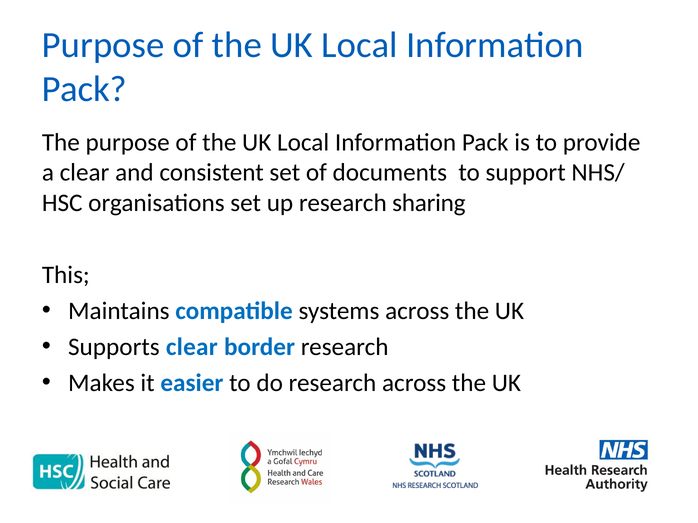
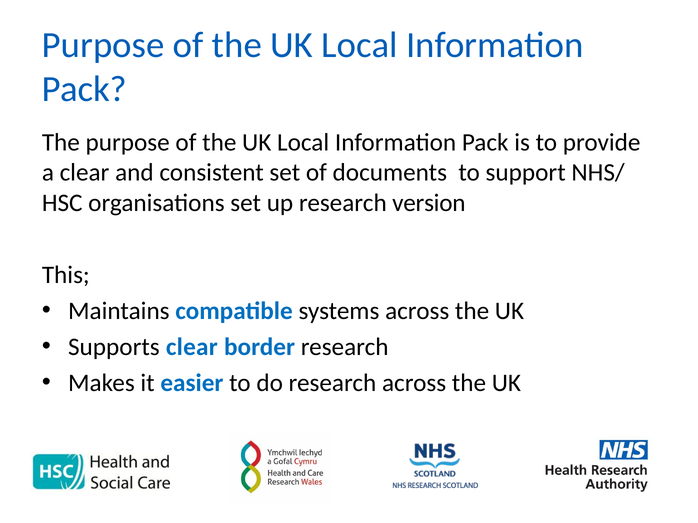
sharing: sharing -> version (429, 203)
